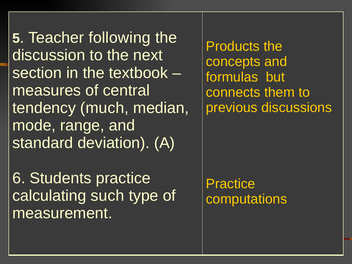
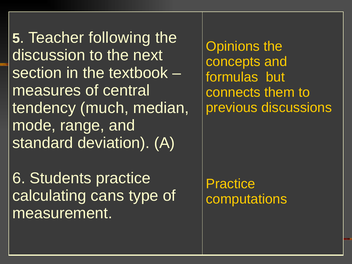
Products: Products -> Opinions (233, 46)
such: such -> cans (107, 196)
